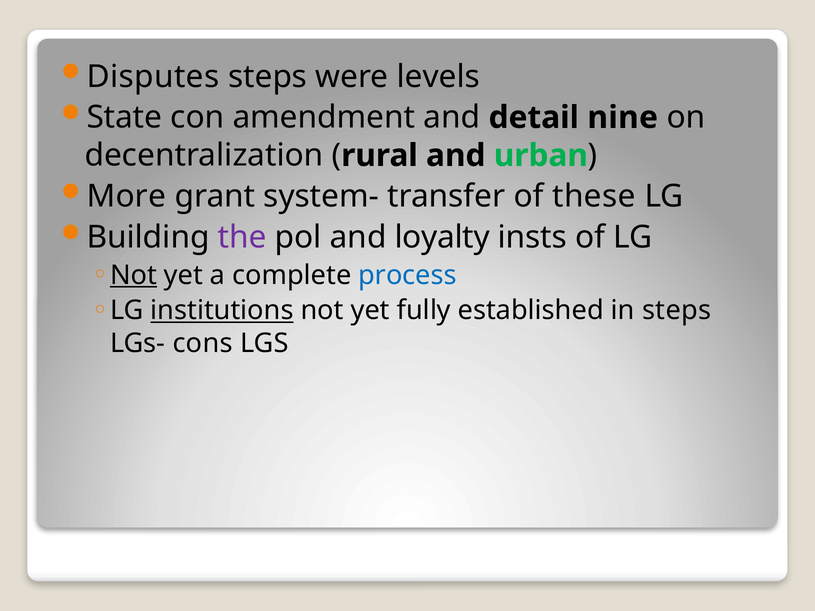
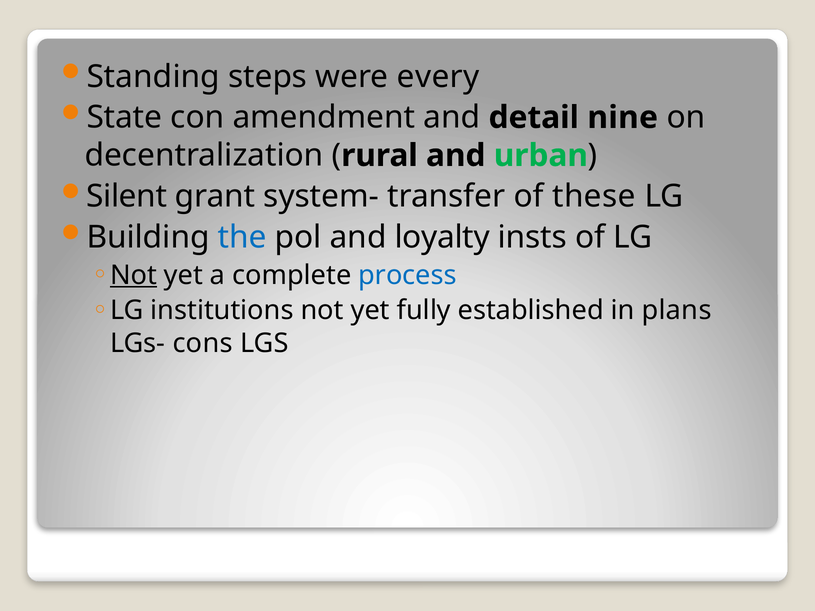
Disputes: Disputes -> Standing (153, 77)
levels: levels -> every (438, 77)
More: More -> Silent (127, 196)
the colour: purple -> blue (242, 237)
institutions underline: present -> none (222, 311)
in steps: steps -> plans (677, 311)
